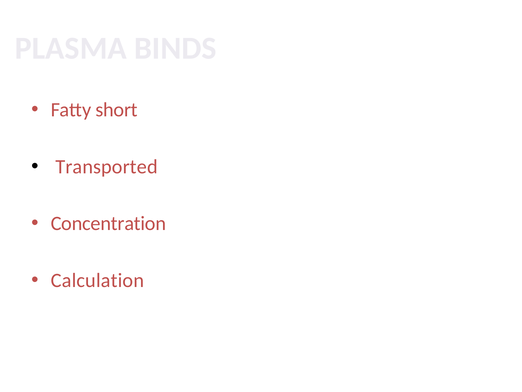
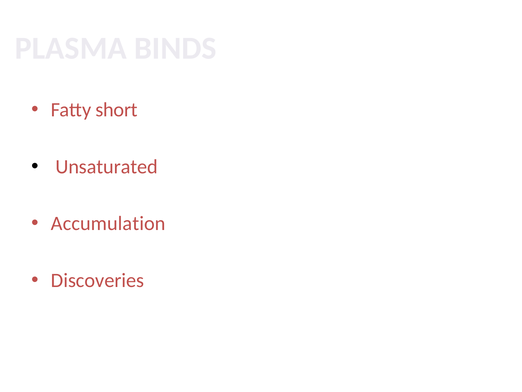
Transported: Transported -> Unsaturated (107, 167)
Concentration: Concentration -> Accumulation (108, 223)
Calculation: Calculation -> Discoveries (98, 280)
